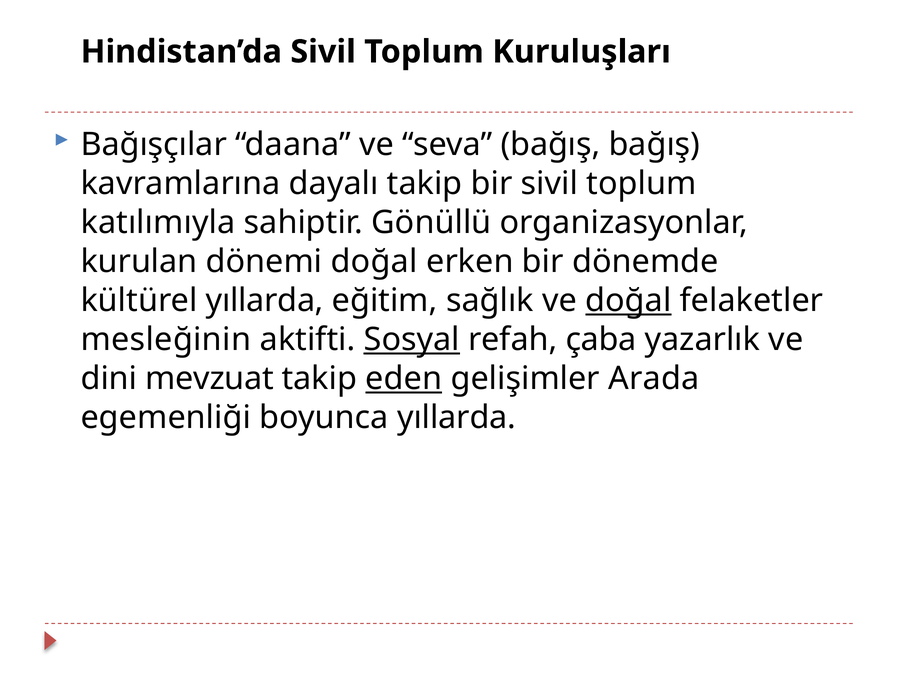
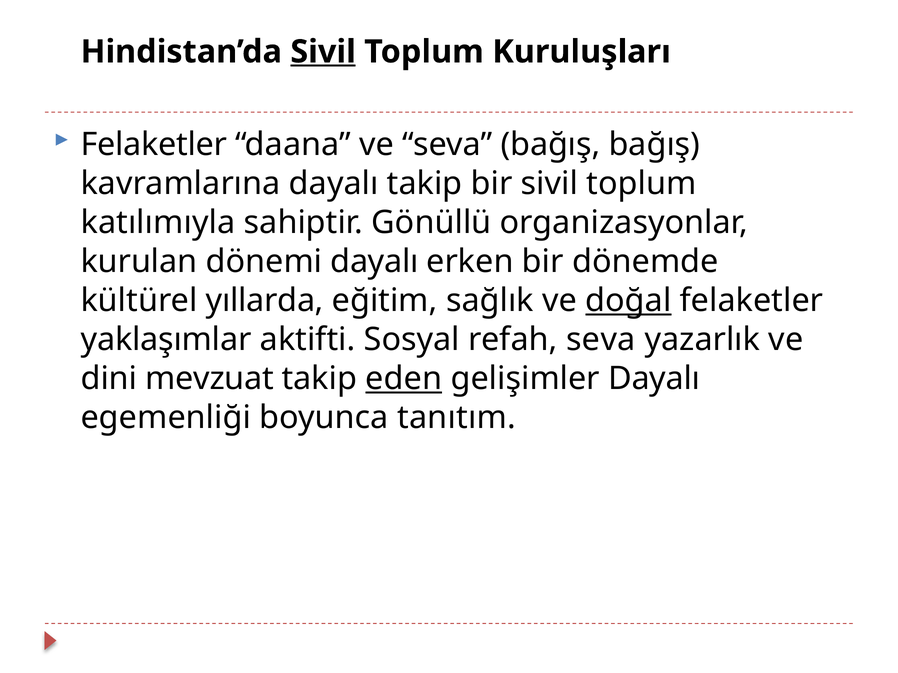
Sivil underline: none -> present (323, 52)
Bağışçılar: Bağışçılar -> Felaketler (154, 145)
dönemi doğal: doğal -> dayalı (374, 262)
mesleğinin: mesleğinin -> yaklaşımlar (166, 340)
Sosyal underline: present -> none (412, 340)
refah çaba: çaba -> seva (601, 340)
gelişimler Arada: Arada -> Dayalı (654, 379)
boyunca yıllarda: yıllarda -> tanıtım (457, 418)
